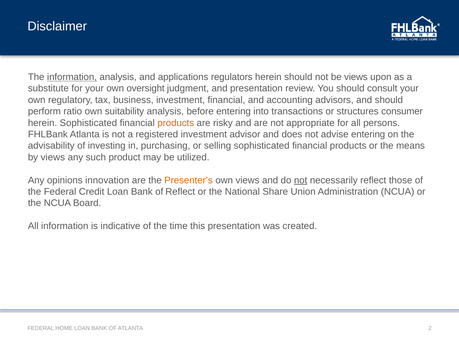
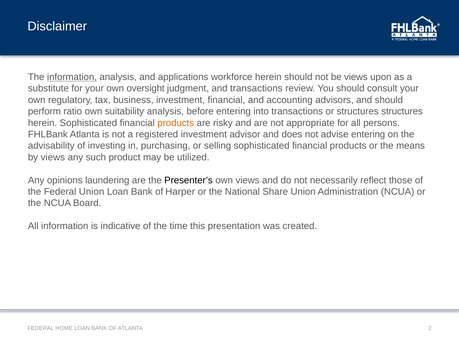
regulators: regulators -> workforce (232, 77)
and presentation: presentation -> transactions (256, 89)
structures consumer: consumer -> structures (402, 112)
innovation: innovation -> laundering (107, 180)
Presenter’s colour: orange -> black (189, 180)
not underline: present -> none (301, 180)
Federal Credit: Credit -> Union (92, 192)
of Reflect: Reflect -> Harper (180, 192)
